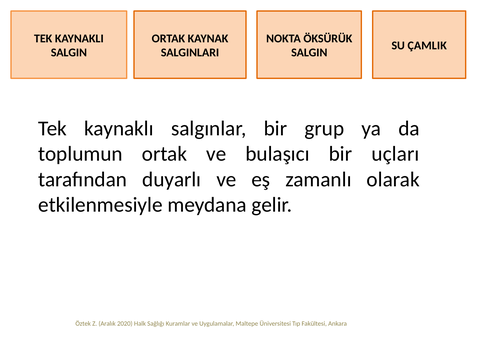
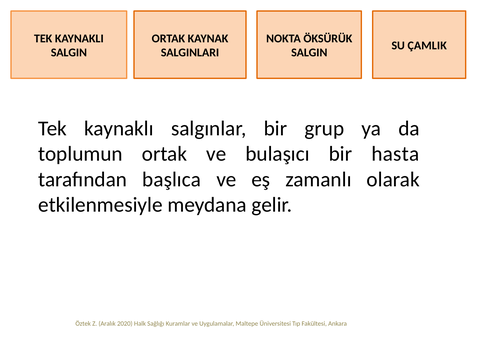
uçları: uçları -> hasta (395, 154)
duyarlı: duyarlı -> başlıca (172, 179)
